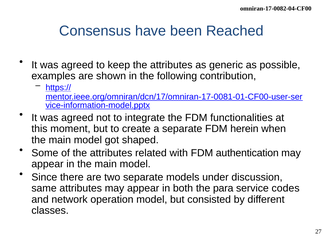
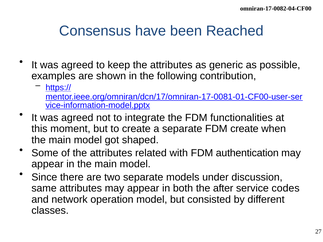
FDM herein: herein -> create (244, 129)
para: para -> after (223, 188)
